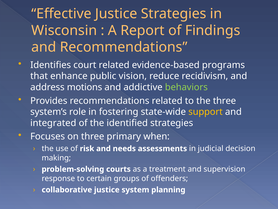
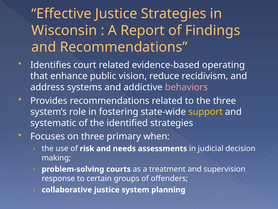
programs: programs -> operating (223, 65)
motions: motions -> systems (85, 87)
behaviors colour: light green -> pink (186, 87)
integrated: integrated -> systematic (53, 123)
